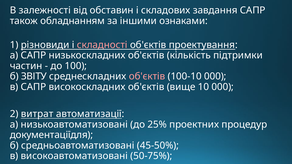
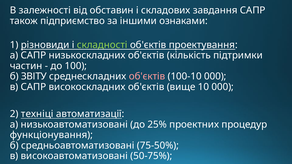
обладнанням: обладнанням -> підприємство (73, 21)
складності colour: pink -> light green (102, 45)
витрат: витрат -> техніці (37, 114)
документаціїдля: документаціїдля -> функціонування (51, 135)
45-50%: 45-50% -> 75-50% (158, 146)
